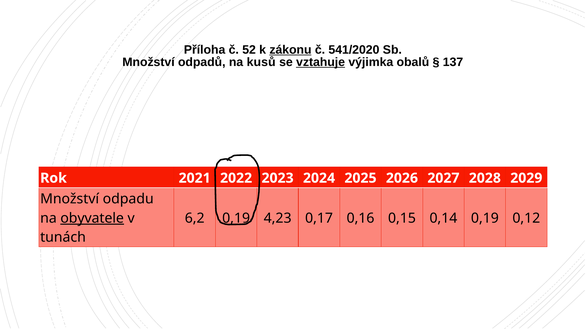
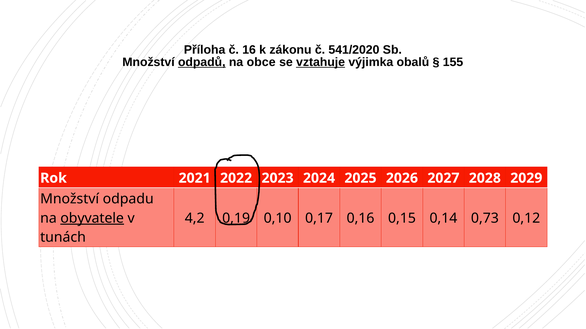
52: 52 -> 16 (249, 50)
zákonu underline: present -> none (290, 50)
odpadů underline: none -> present (202, 62)
kusů: kusů -> obce (261, 62)
137: 137 -> 155 (453, 62)
6,2: 6,2 -> 4,2 (195, 219)
4,23: 4,23 -> 0,10 (278, 219)
0,14 0,19: 0,19 -> 0,73 (485, 219)
